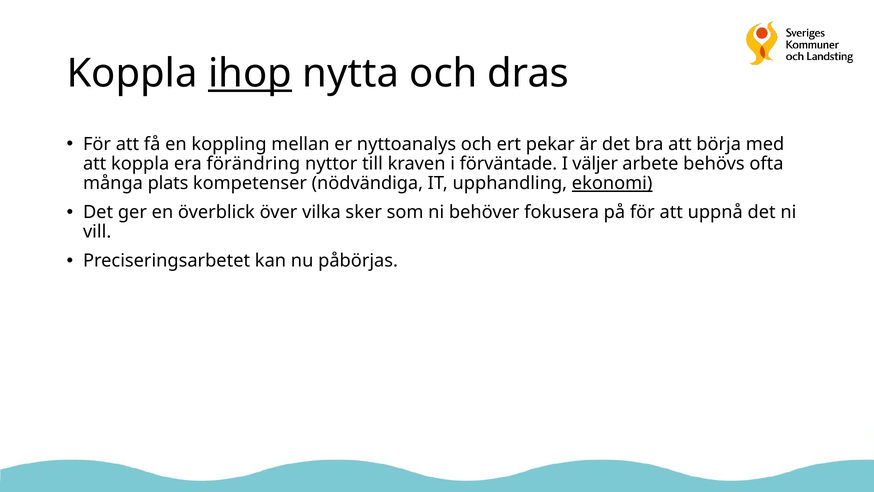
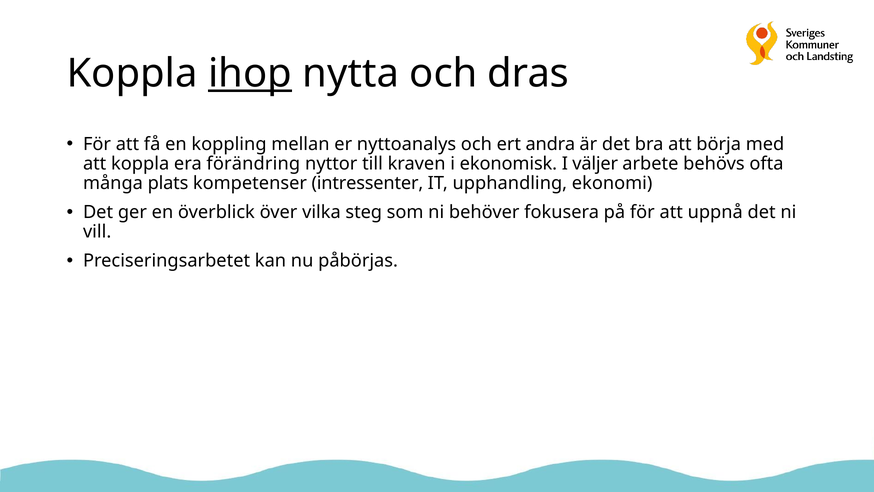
pekar: pekar -> andra (550, 144)
förväntade: förväntade -> ekonomisk (508, 164)
nödvändiga: nödvändiga -> intressenter (367, 183)
ekonomi underline: present -> none (612, 183)
sker: sker -> steg (364, 212)
